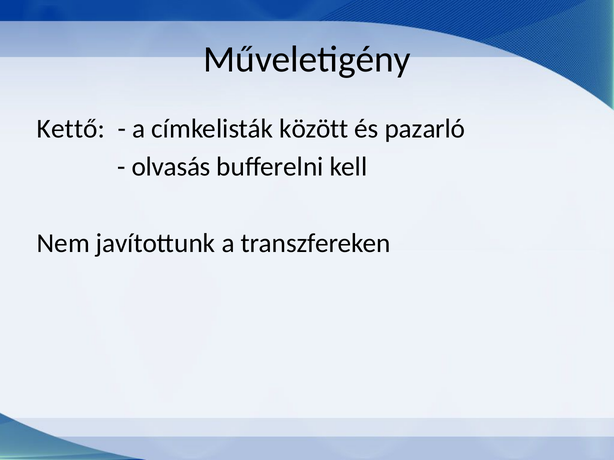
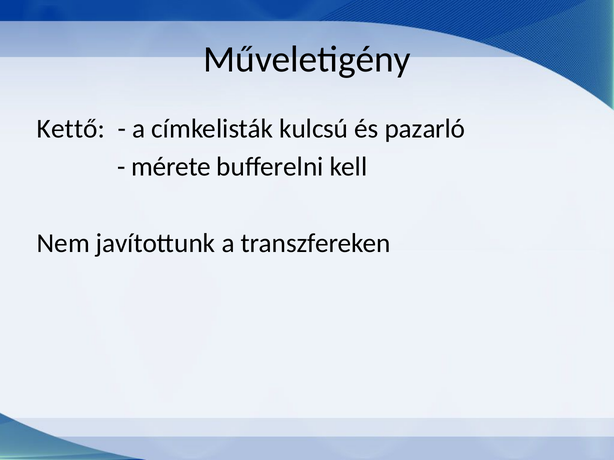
között: között -> kulcsú (314, 129)
olvasás: olvasás -> mérete (171, 167)
